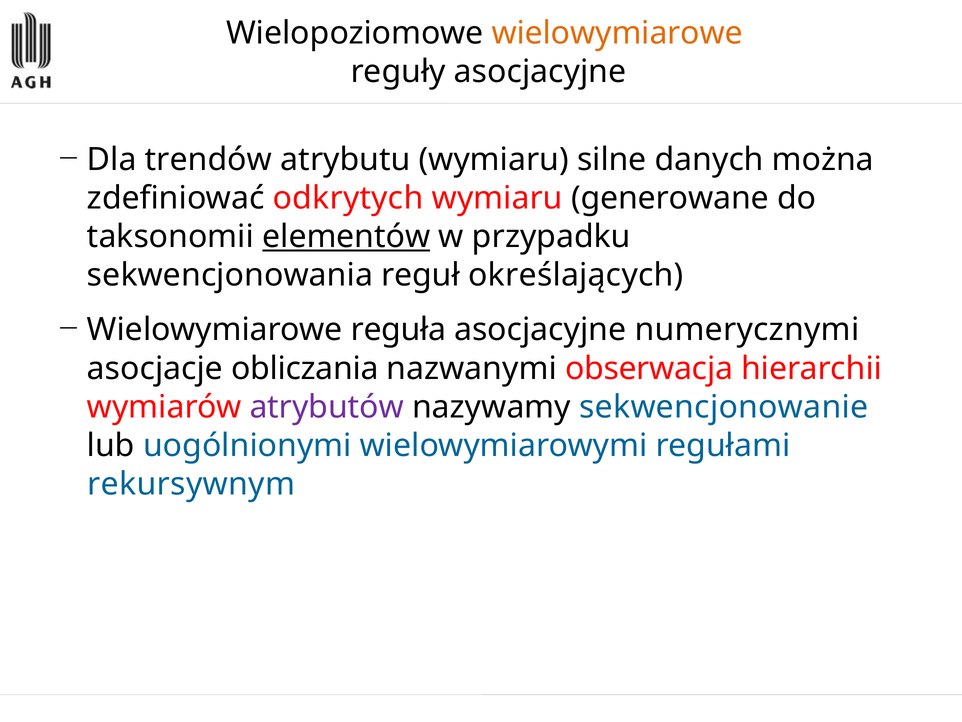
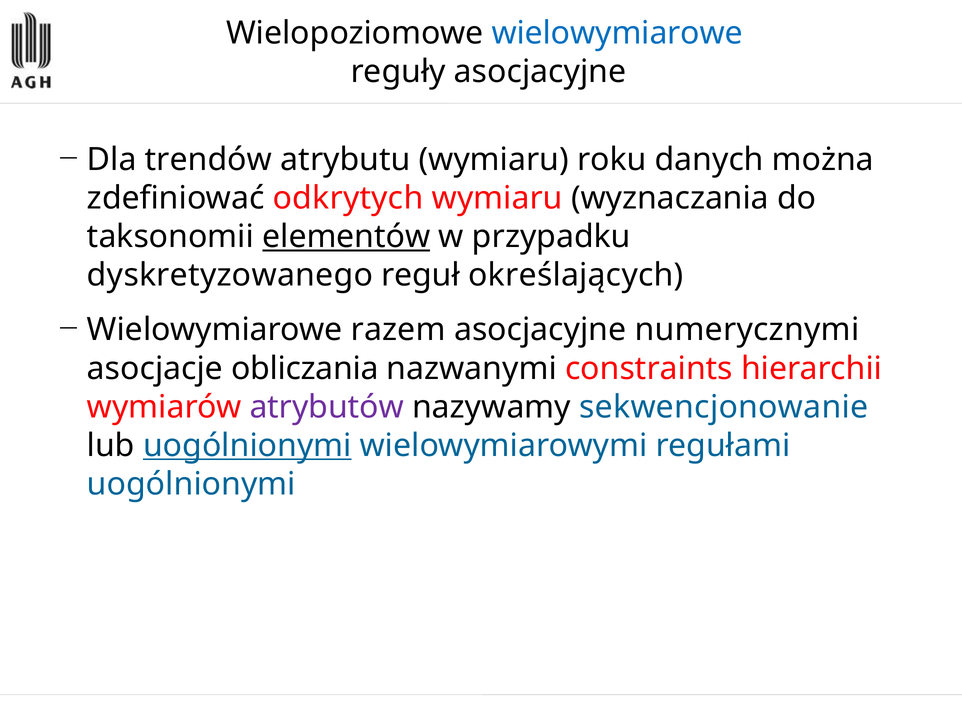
wielowymiarowe colour: orange -> blue (617, 33)
silne: silne -> roku (612, 160)
generowane: generowane -> wyznaczania (670, 198)
sekwencjonowania: sekwencjonowania -> dyskretyzowanego (230, 275)
reguła: reguła -> razem (398, 330)
obserwacja: obserwacja -> constraints (649, 368)
uogólnionymi underline: none -> present (247, 445)
rekursywnym: rekursywnym -> uogólnionymi (191, 484)
